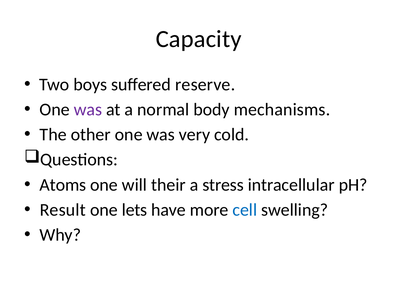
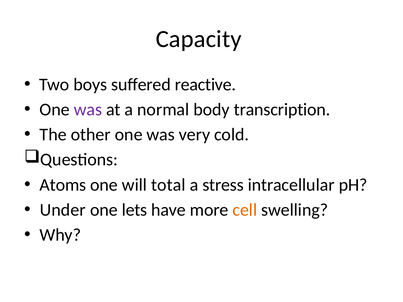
reserve: reserve -> reactive (205, 85)
mechanisms: mechanisms -> transcription (282, 110)
their: their -> total (168, 185)
Result: Result -> Under (63, 210)
cell colour: blue -> orange (245, 210)
